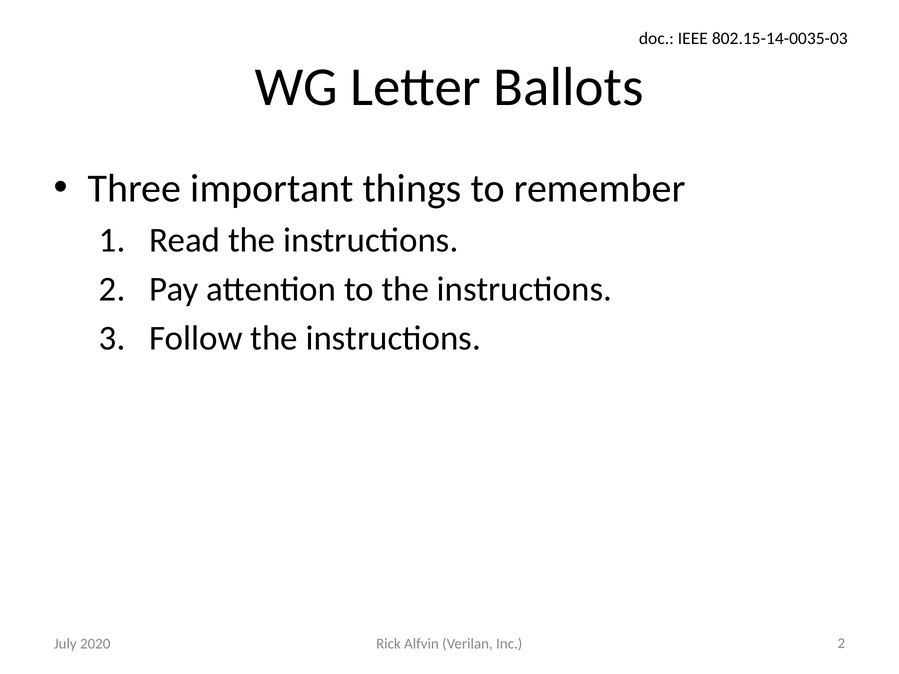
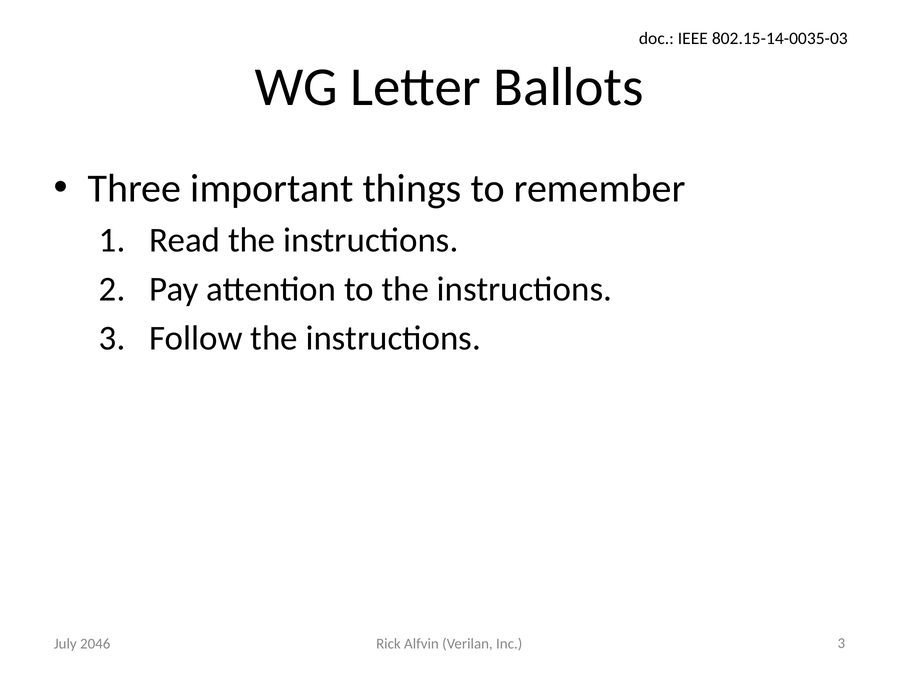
2020: 2020 -> 2046 (95, 644)
Inc 2: 2 -> 3 (841, 644)
